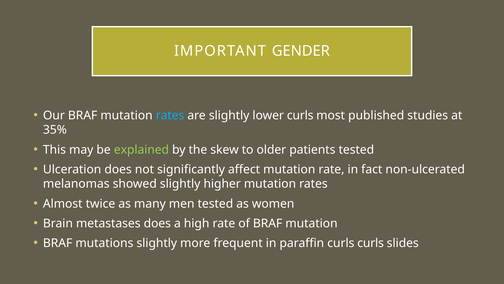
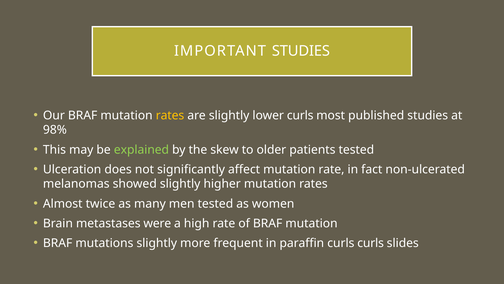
IMPORTANT GENDER: GENDER -> STUDIES (301, 51)
rates colour: light blue -> yellow (170, 115)
35%: 35% -> 98% (55, 130)
metastases does: does -> were (157, 223)
